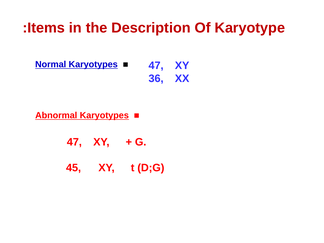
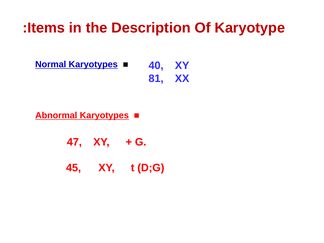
47: 47 -> 40 (156, 66)
36: 36 -> 81 (156, 79)
